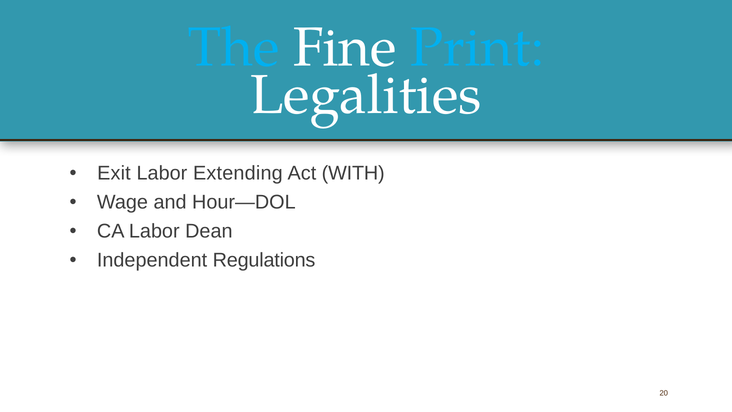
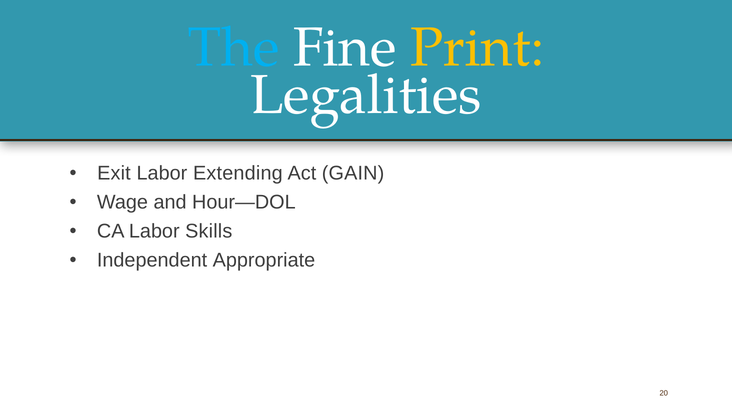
Print colour: light blue -> yellow (477, 48)
WITH: WITH -> GAIN (353, 173)
Dean: Dean -> Skills (209, 231)
Regulations: Regulations -> Appropriate (264, 260)
